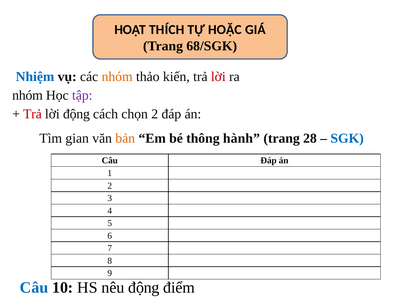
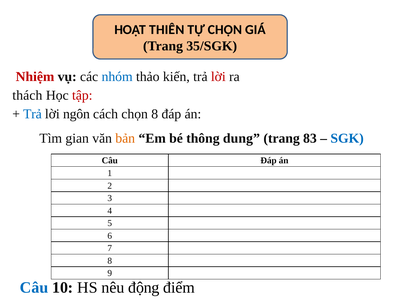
THÍCH: THÍCH -> THIÊN (167, 30)
TỰ HOẶC: HOẶC -> CHỌN (225, 30)
68/SGK: 68/SGK -> 35/SGK (212, 46)
Nhiệm colour: blue -> red (35, 77)
nhóm colour: orange -> blue (117, 77)
nhóm: nhóm -> thách (27, 96)
tập colour: purple -> red (82, 96)
Trả colour: red -> blue (32, 114)
lời động: động -> ngôn (76, 114)
chọn 2: 2 -> 8 (155, 114)
hành: hành -> dung (241, 139)
28: 28 -> 83 (310, 139)
